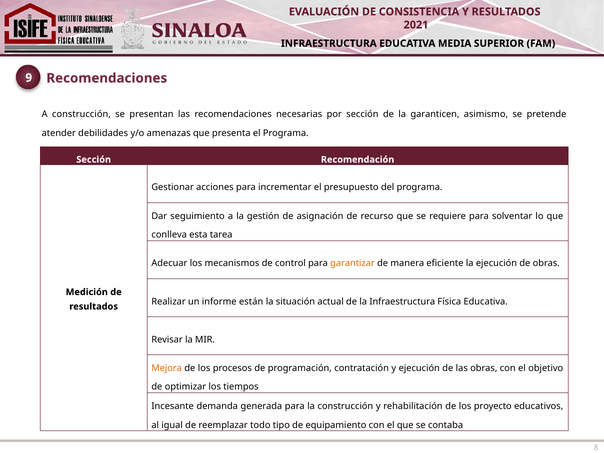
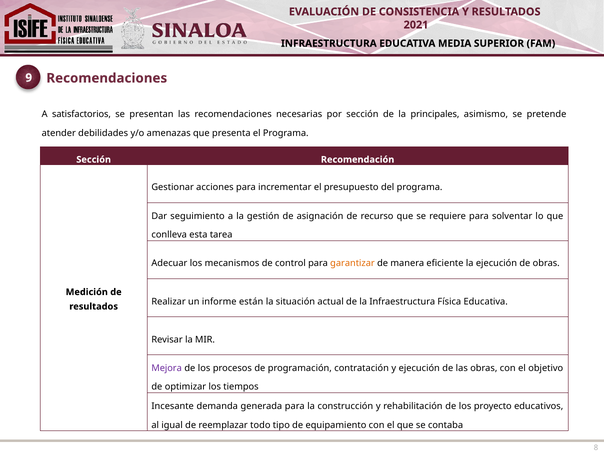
A construcción: construcción -> satisfactorios (81, 114)
garanticen: garanticen -> principales (435, 114)
Mejora colour: orange -> purple (167, 368)
